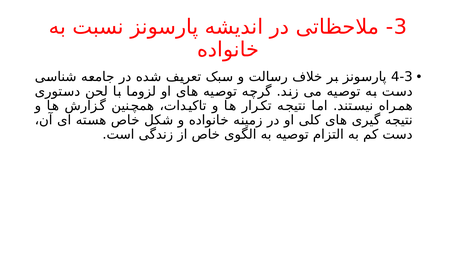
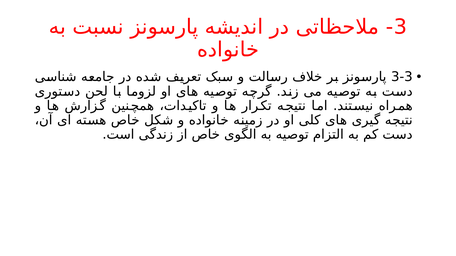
4-3: 4-3 -> 3-3 (402, 77)
